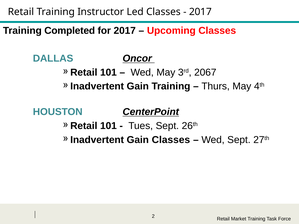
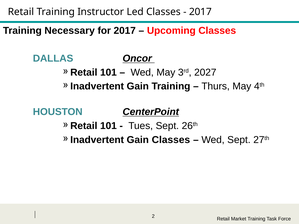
Completed: Completed -> Necessary (70, 31)
2067: 2067 -> 2027 (205, 72)
